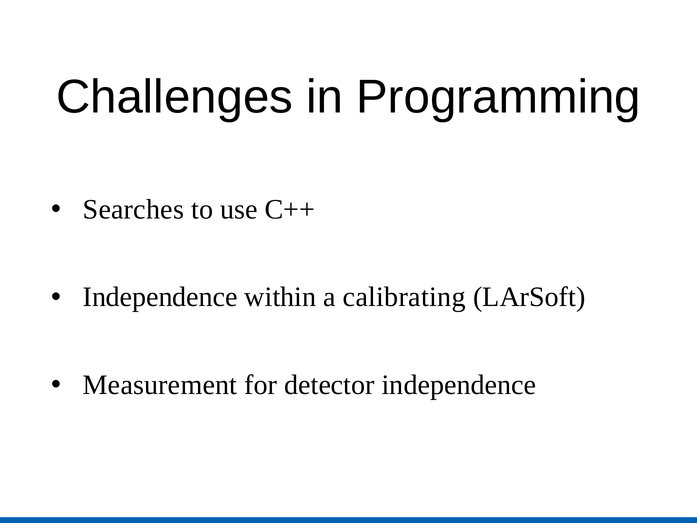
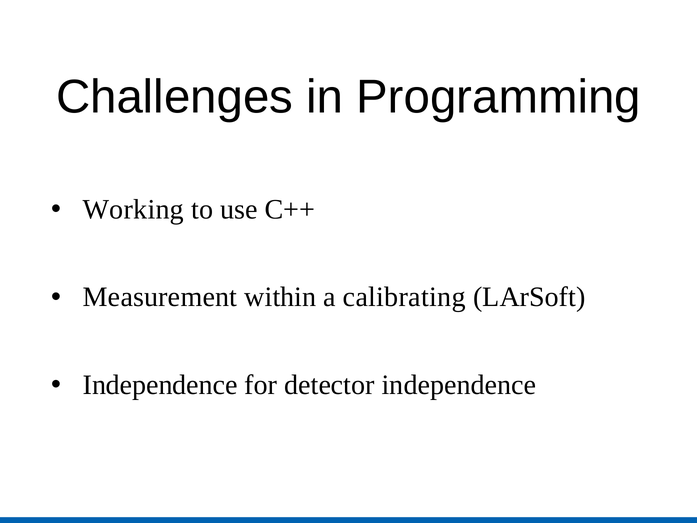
Searches: Searches -> Working (133, 209)
Independence: Independence -> Measurement (160, 297)
Measurement: Measurement -> Independence (160, 385)
